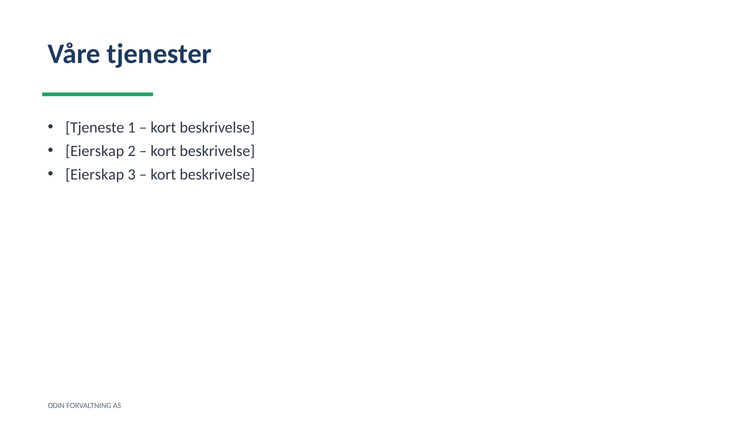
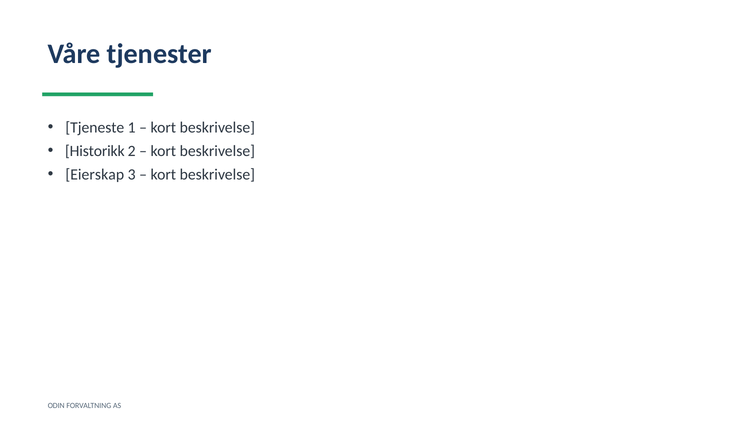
Eierskap: Eierskap -> Historikk (95, 151)
